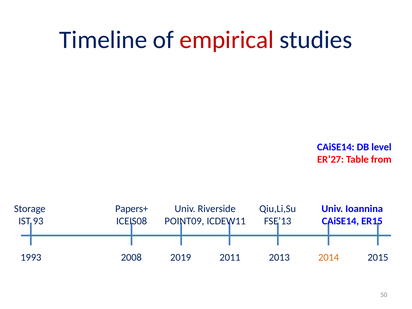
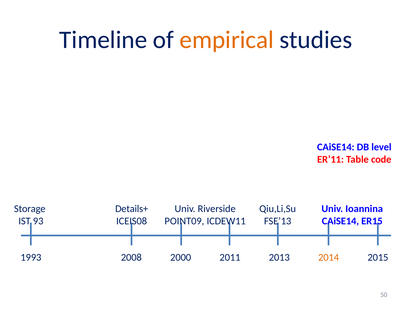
empirical colour: red -> orange (227, 40)
ER’27: ER’27 -> ER’11 (330, 160)
from: from -> code (381, 160)
Papers+: Papers+ -> Details+ (132, 209)
2019: 2019 -> 2000 (181, 258)
